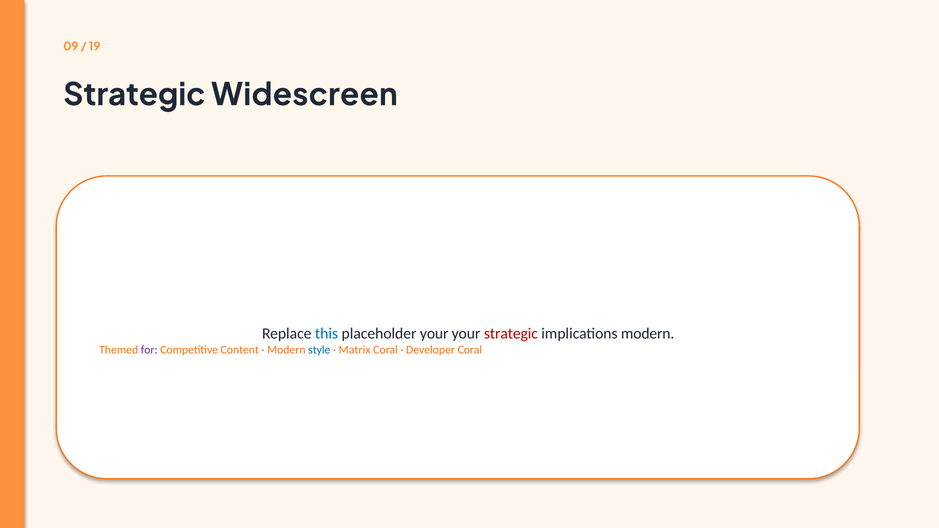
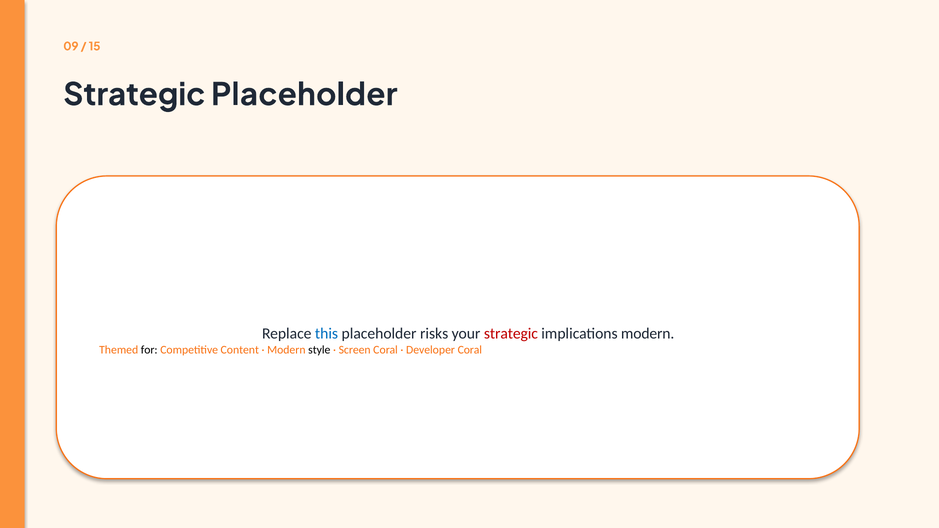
19: 19 -> 15 (95, 47)
Strategic Widescreen: Widescreen -> Placeholder (304, 95)
placeholder your: your -> risks (434, 334)
for colour: purple -> black (149, 350)
style colour: blue -> black (319, 350)
Matrix: Matrix -> Screen (355, 350)
